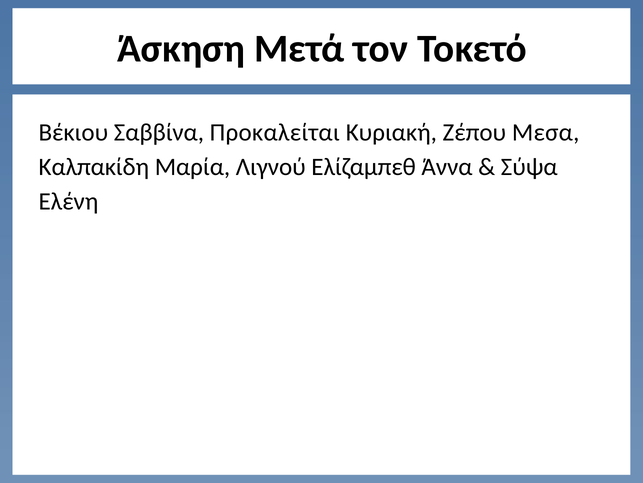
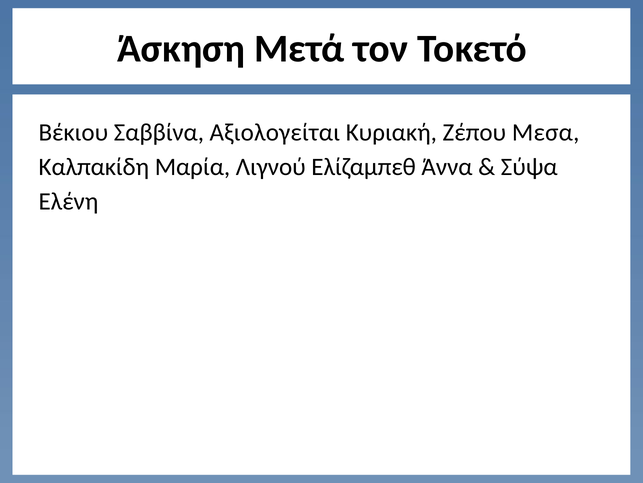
Προκαλείται: Προκαλείται -> Αξιολογείται (275, 132)
